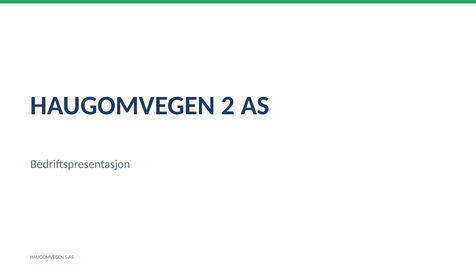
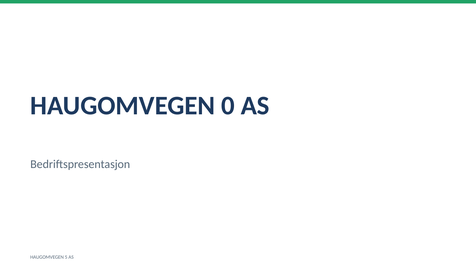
2: 2 -> 0 (228, 106)
